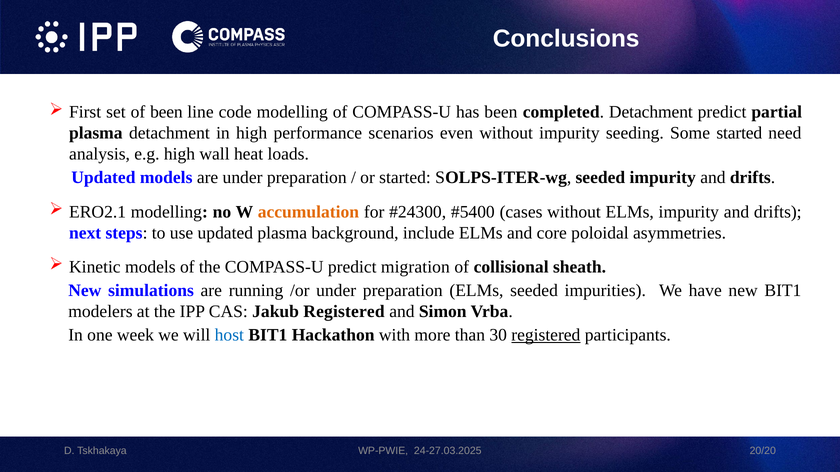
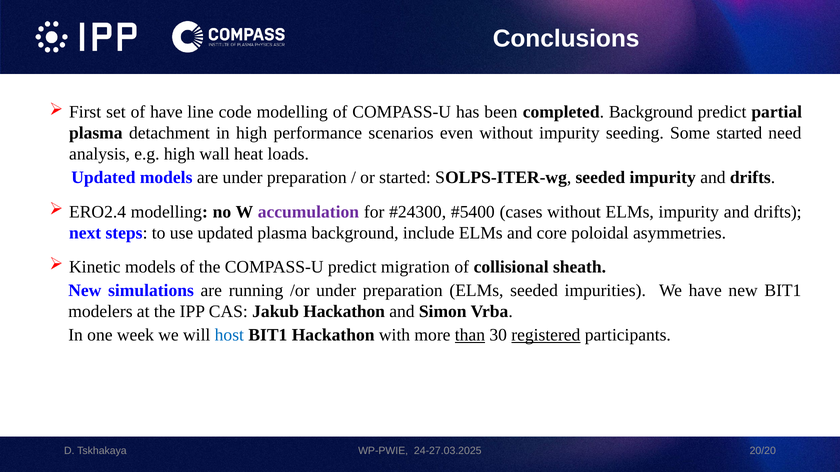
of been: been -> have (166, 112)
completed Detachment: Detachment -> Background (651, 112)
ERO2.1: ERO2.1 -> ERO2.4 (98, 212)
accumulation colour: orange -> purple (308, 212)
Jakub Registered: Registered -> Hackathon (344, 312)
than underline: none -> present (470, 336)
